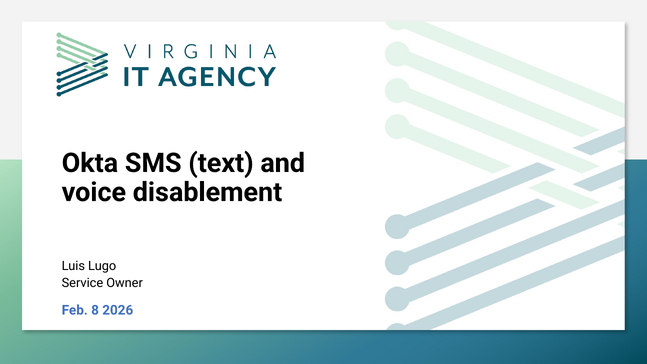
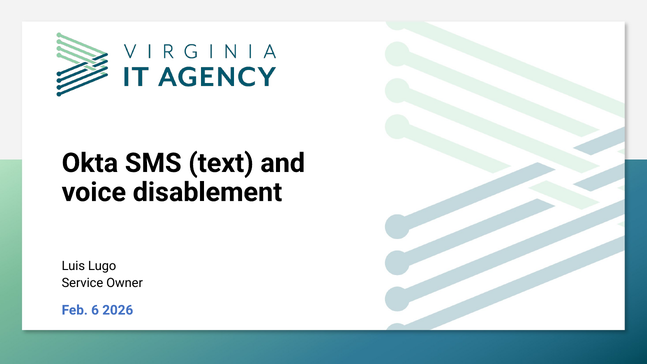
8: 8 -> 6 (95, 310)
